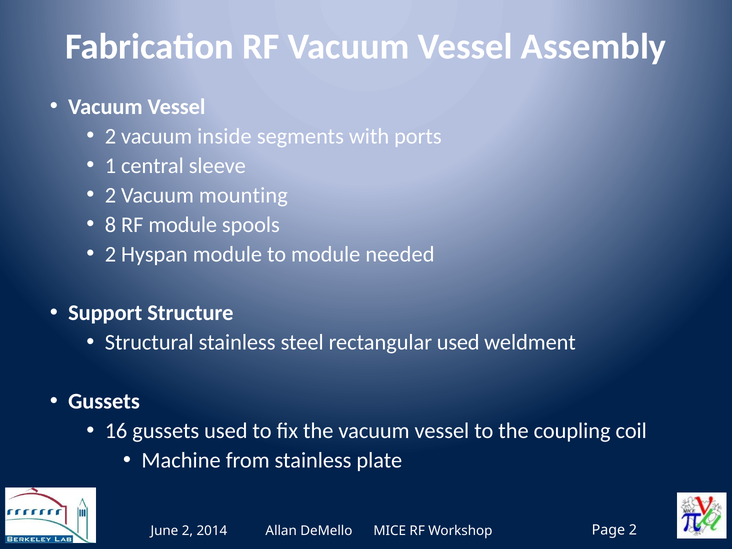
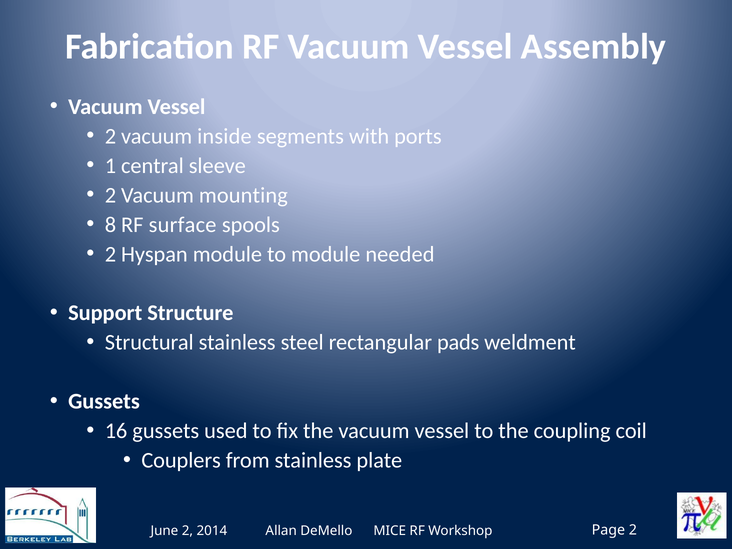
RF module: module -> surface (183, 225)
rectangular used: used -> pads (458, 343)
Machine: Machine -> Couplers (181, 461)
